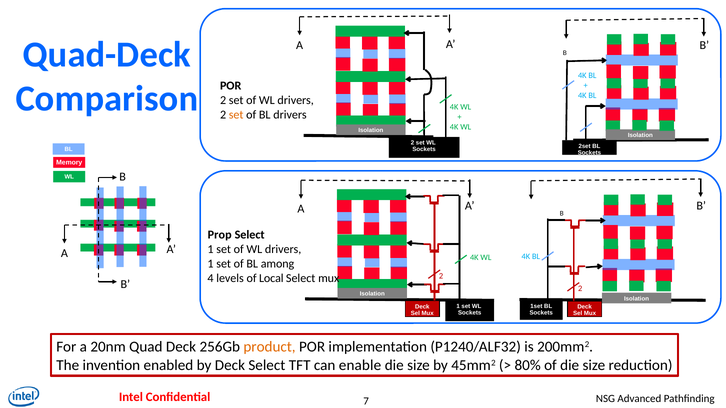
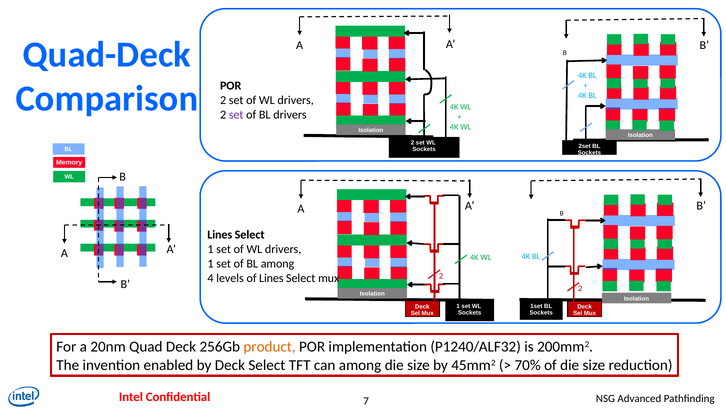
set colour: orange -> purple (236, 115)
Prop: Prop -> Lines (220, 235)
of Local: Local -> Lines (271, 278)
can enable: enable -> among (360, 365)
80%: 80% -> 70% (528, 365)
